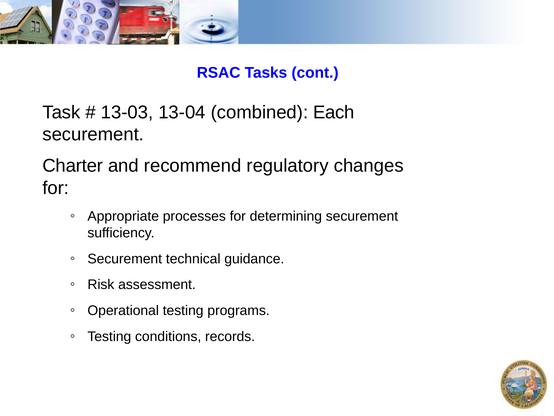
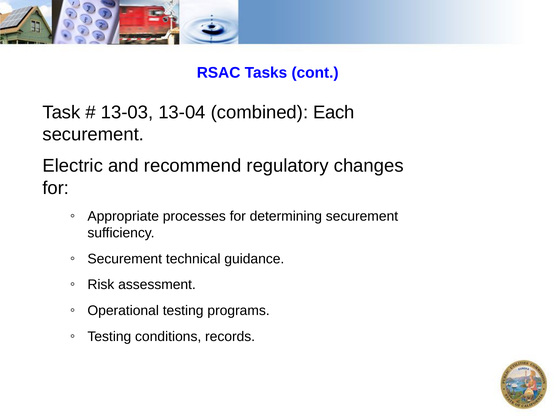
Charter: Charter -> Electric (73, 166)
